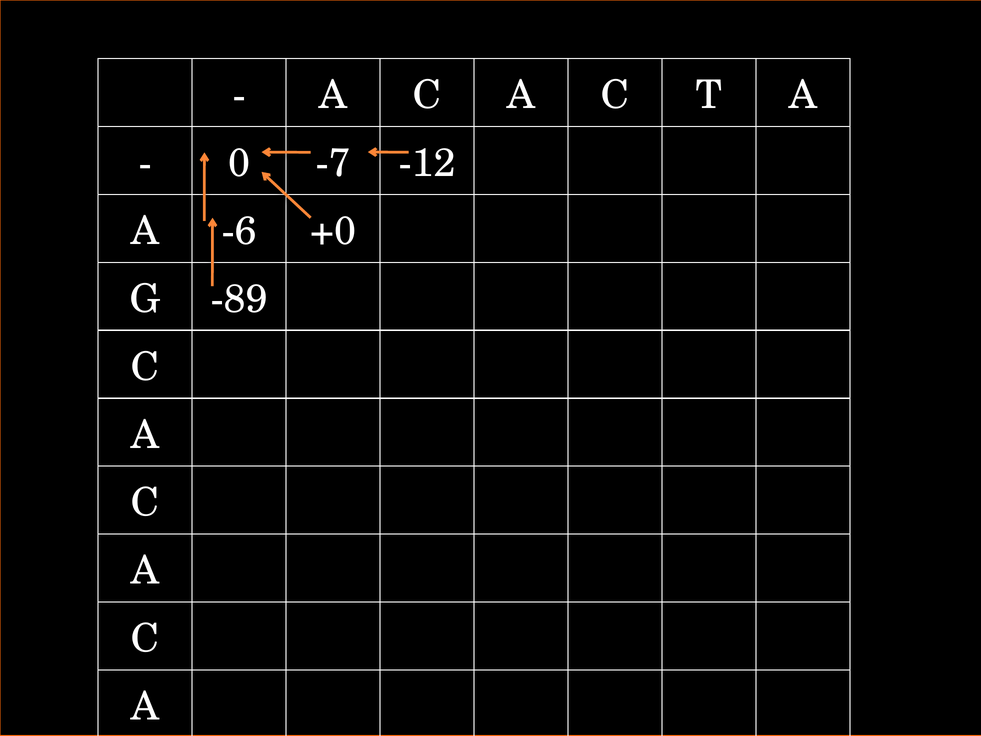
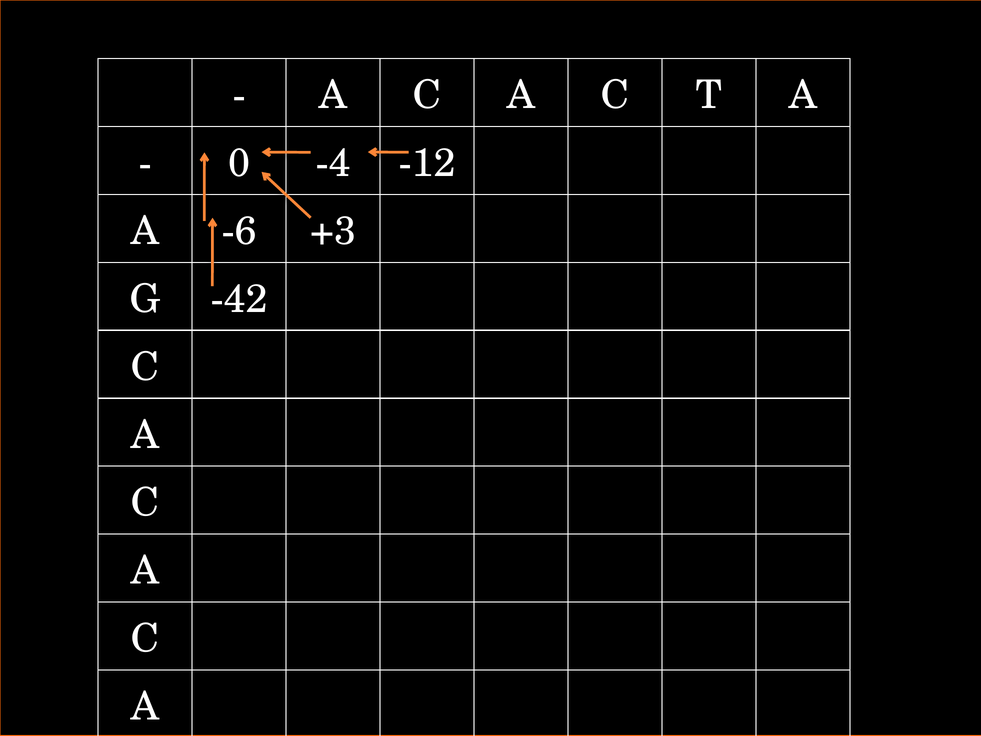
-7: -7 -> -4 (333, 163)
+0: +0 -> +3 (333, 231)
-89: -89 -> -42 (239, 299)
